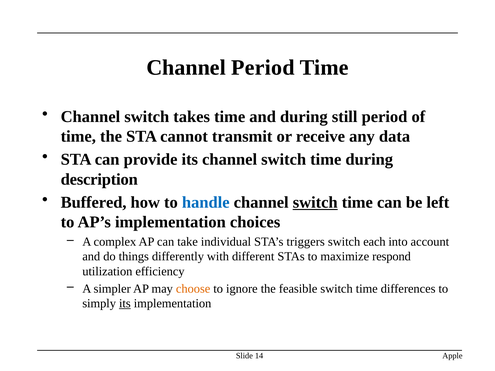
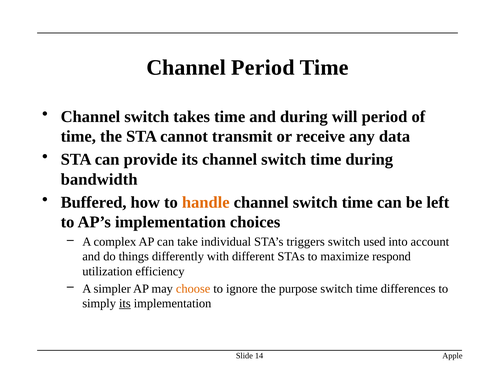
still: still -> will (345, 117)
description: description -> bandwidth (99, 179)
handle colour: blue -> orange (206, 202)
switch underline: present -> none (315, 202)
each: each -> used (374, 242)
feasible: feasible -> purpose (298, 289)
